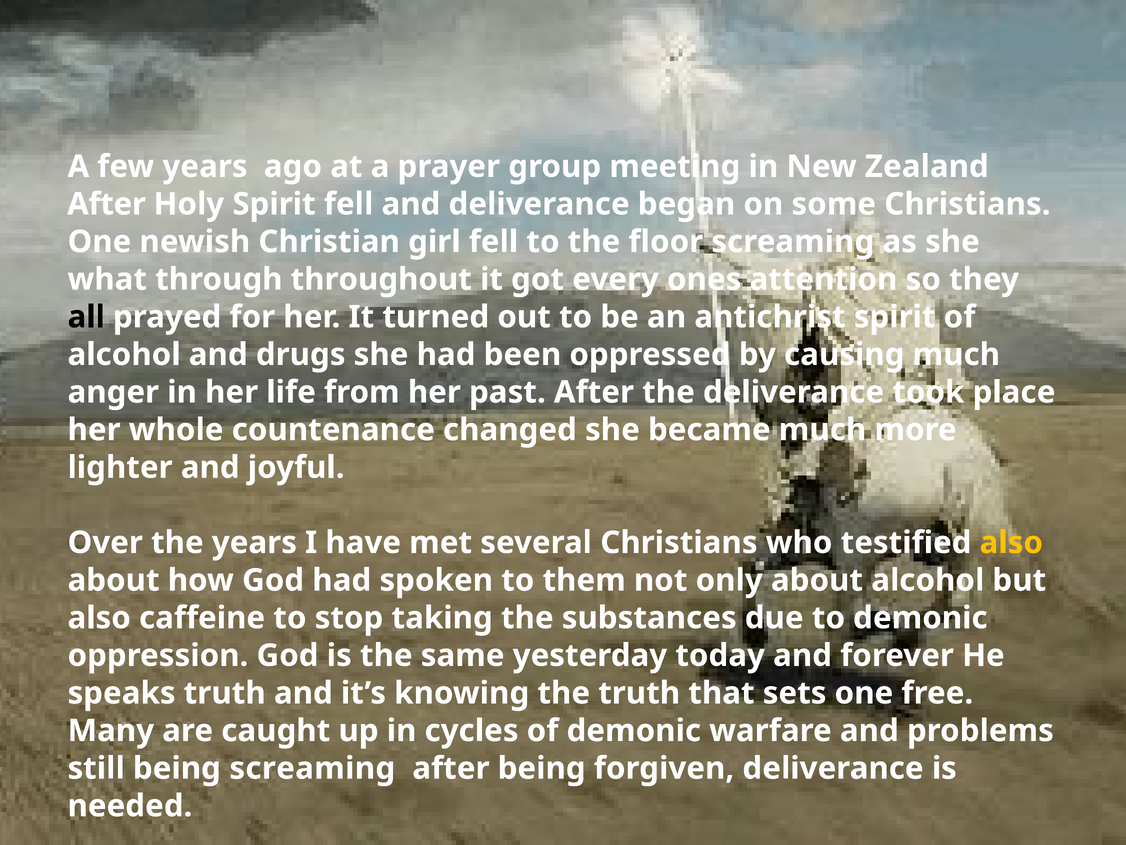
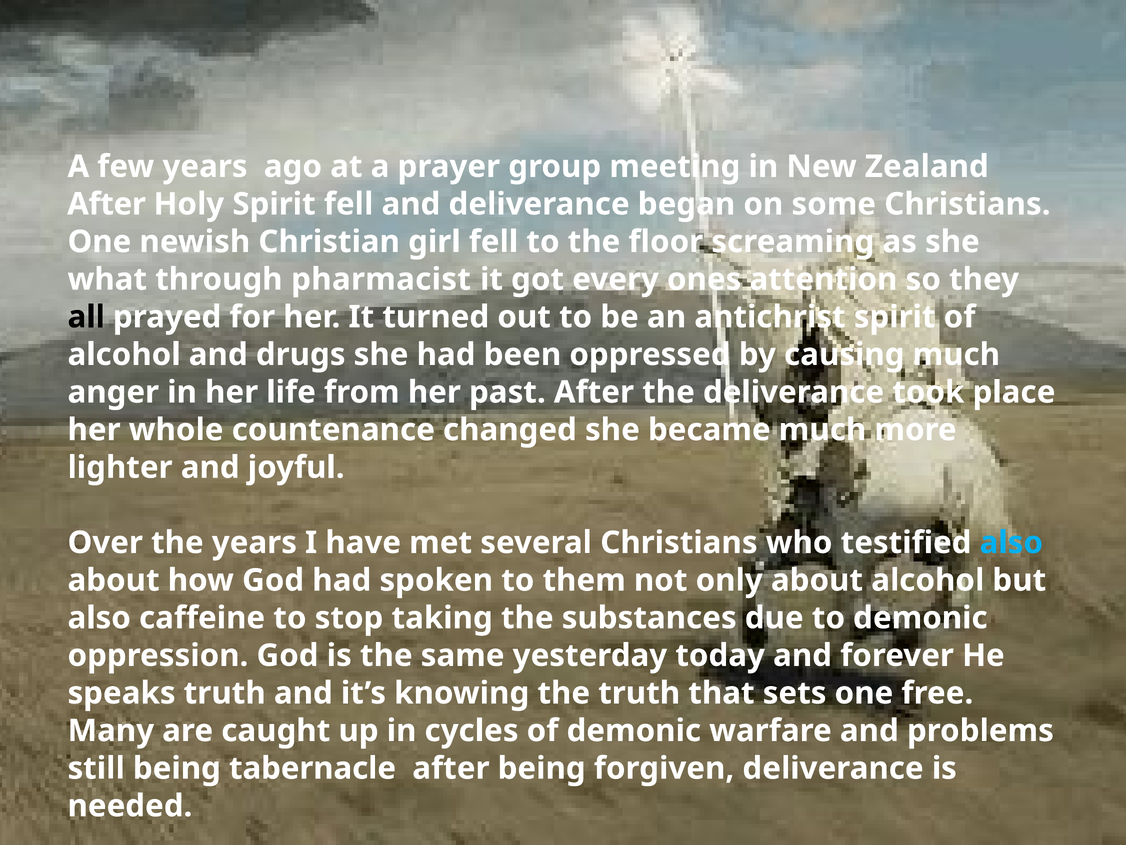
throughout: throughout -> pharmacist (381, 279)
also colour: yellow -> light blue (1011, 542)
being screaming: screaming -> tabernacle (313, 768)
